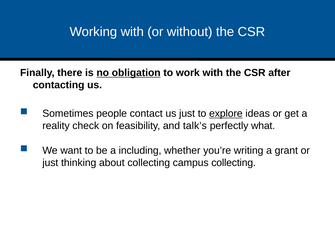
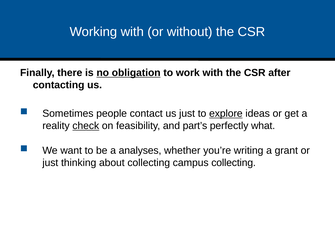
check underline: none -> present (86, 126)
talk’s: talk’s -> part’s (195, 126)
including: including -> analyses (140, 151)
